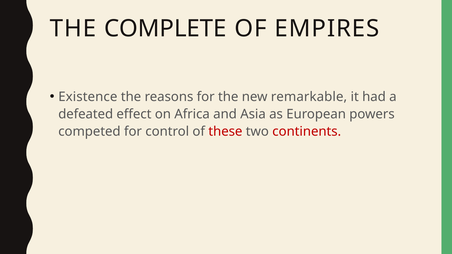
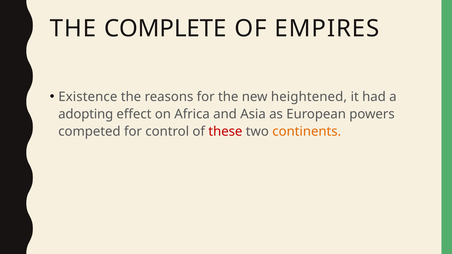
remarkable: remarkable -> heightened (309, 97)
defeated: defeated -> adopting (86, 114)
continents colour: red -> orange (307, 132)
